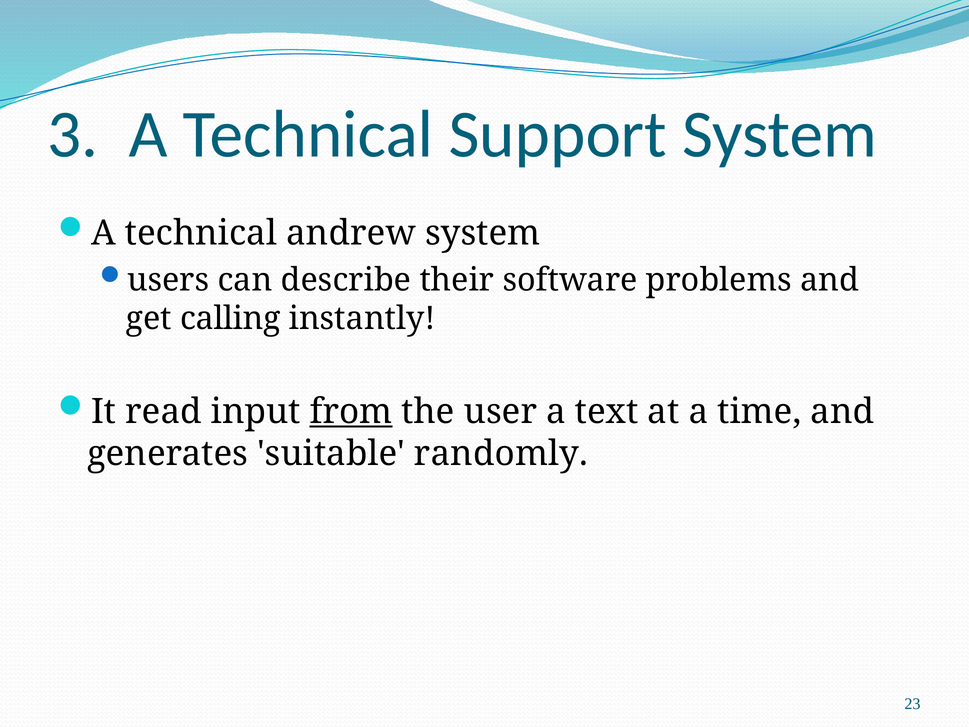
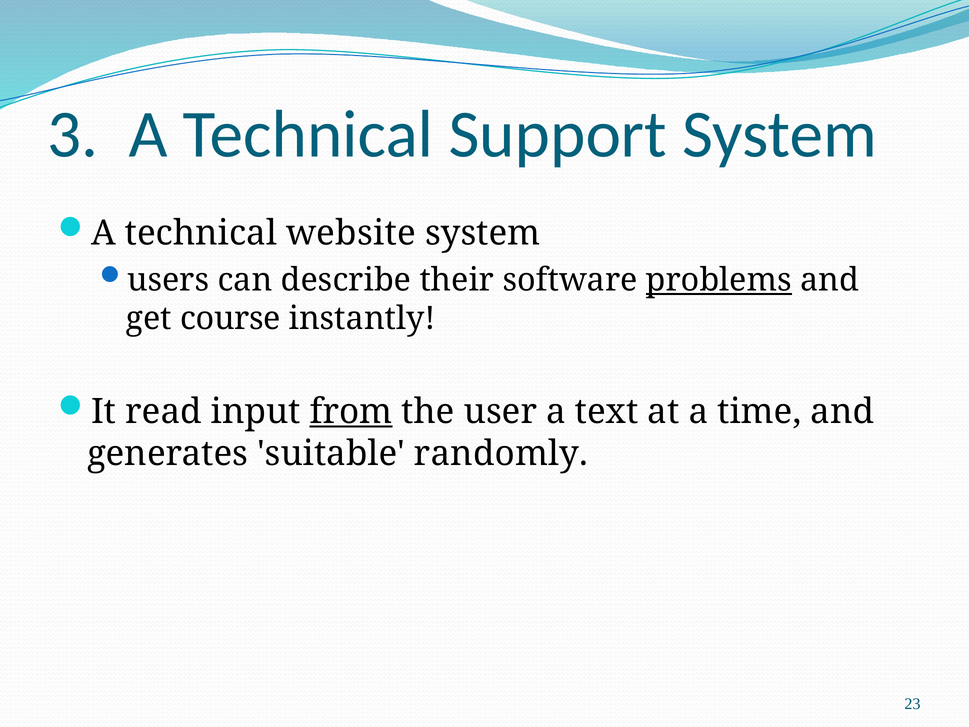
andrew: andrew -> website (351, 233)
problems underline: none -> present (719, 280)
calling: calling -> course (230, 319)
